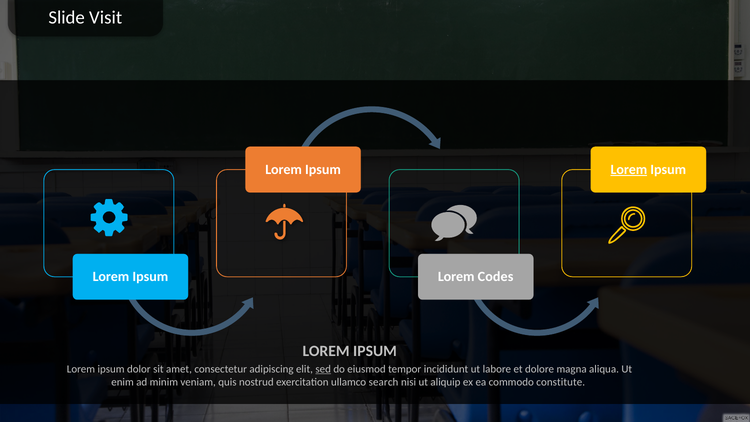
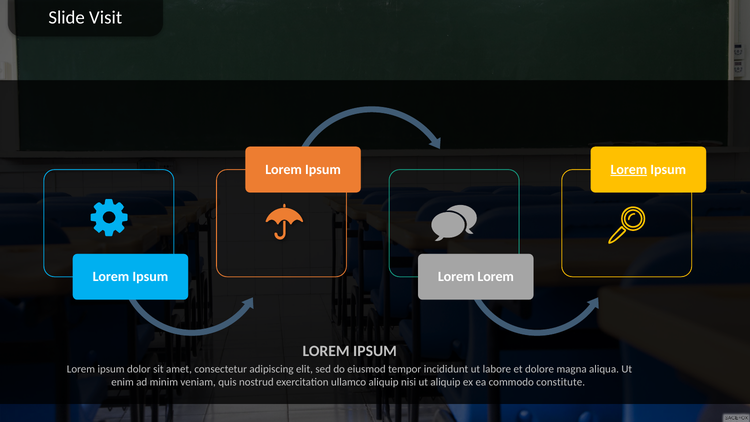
Codes: Codes -> Lorem (496, 277)
sed underline: present -> none (323, 369)
ullamco search: search -> aliquip (384, 382)
